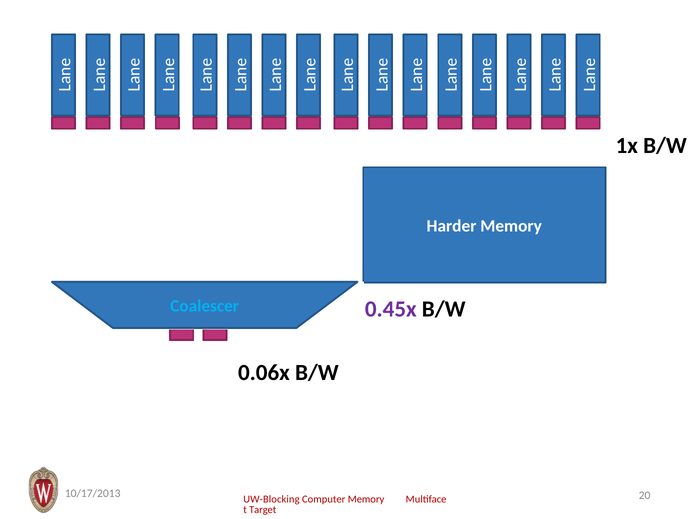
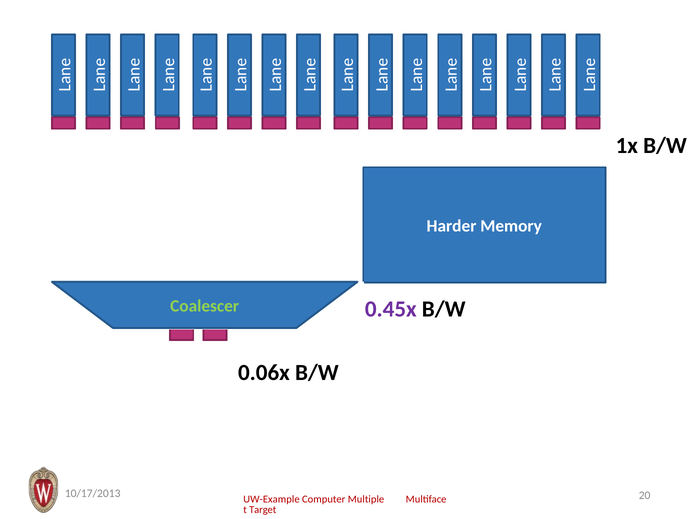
Coalescer colour: light blue -> light green (205, 306)
UW-Blocking: UW-Blocking -> UW-Example (271, 499)
Computer Memory: Memory -> Multiple (366, 499)
